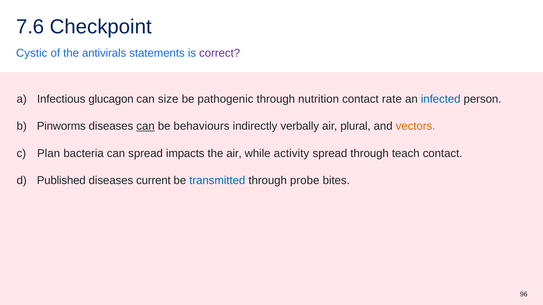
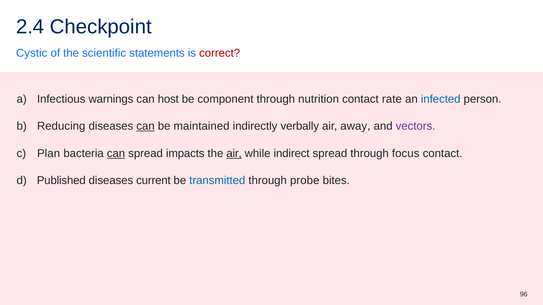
7.6: 7.6 -> 2.4 (30, 27)
antivirals: antivirals -> scientific (104, 53)
correct colour: purple -> red (220, 53)
glucagon: glucagon -> warnings (111, 99)
size: size -> host (168, 99)
pathogenic: pathogenic -> component (225, 99)
Pinworms: Pinworms -> Reducing (61, 126)
behaviours: behaviours -> maintained (202, 126)
plural: plural -> away (355, 126)
vectors colour: orange -> purple (416, 126)
can underline: none -> present (116, 154)
air underline: none -> present (234, 154)
activity: activity -> indirect (292, 154)
teach: teach -> focus (406, 154)
